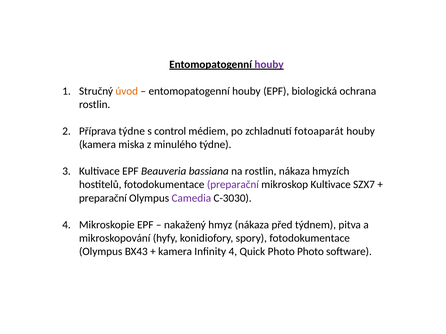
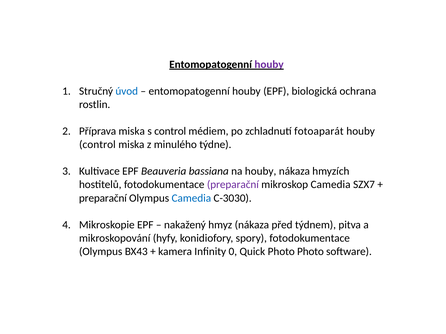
úvod colour: orange -> blue (127, 91)
Příprava týdne: týdne -> miska (132, 131)
kamera: kamera -> control (97, 145)
na rostlin: rostlin -> houby (261, 172)
mikroskop Kultivace: Kultivace -> Camedia (331, 185)
Camedia colour: purple -> blue (191, 198)
Infinity 4: 4 -> 0 (233, 252)
